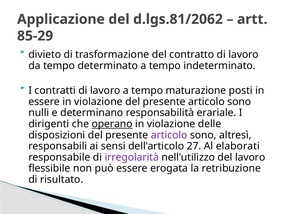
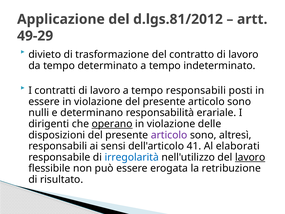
d.lgs.81/2062: d.lgs.81/2062 -> d.lgs.81/2012 (178, 19)
85-29: 85-29 -> 49-29 (35, 36)
tempo maturazione: maturazione -> responsabili (196, 90)
27: 27 -> 41 (194, 146)
irregolarità colour: purple -> blue (132, 157)
lavoro underline: none -> present (250, 157)
